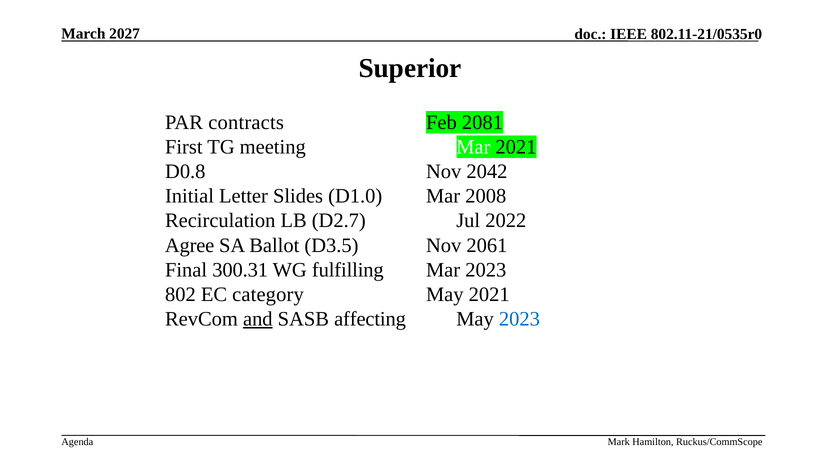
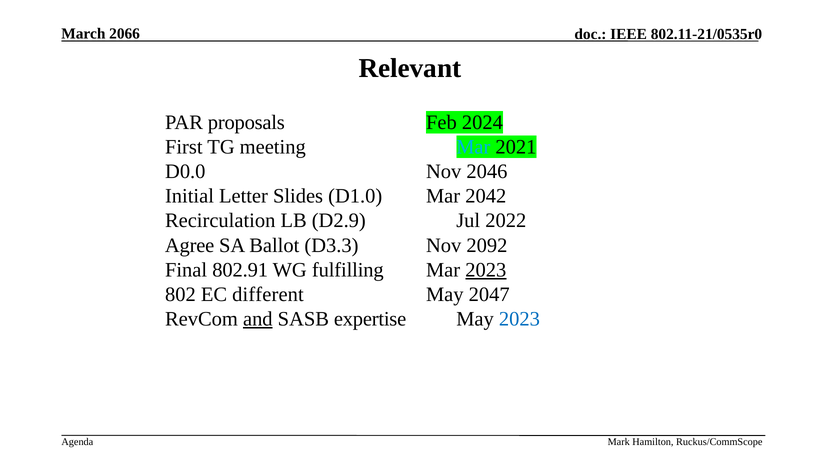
2027: 2027 -> 2066 (125, 34)
Superior: Superior -> Relevant (410, 69)
contracts: contracts -> proposals (246, 122)
2081: 2081 -> 2024 (482, 122)
Mar colour: white -> light blue (473, 147)
D0.8: D0.8 -> D0.0 (185, 172)
2042: 2042 -> 2046 (487, 172)
2008: 2008 -> 2042 (486, 196)
D2.7: D2.7 -> D2.9 (339, 221)
D3.5: D3.5 -> D3.3 (332, 245)
2061: 2061 -> 2092 (487, 245)
300.31: 300.31 -> 802.91 (240, 270)
2023 underline: none -> present (486, 270)
category: category -> different (268, 295)
May 2021: 2021 -> 2047 (489, 295)
affecting: affecting -> expertise (370, 319)
